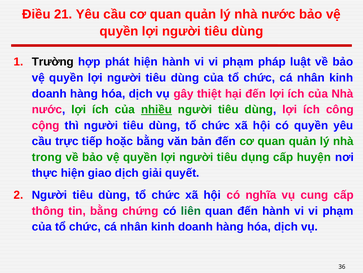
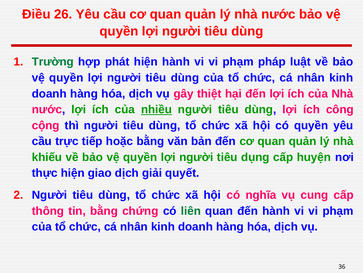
21: 21 -> 26 (63, 14)
Trường colour: black -> green (53, 62)
trong: trong -> khiếu (47, 157)
